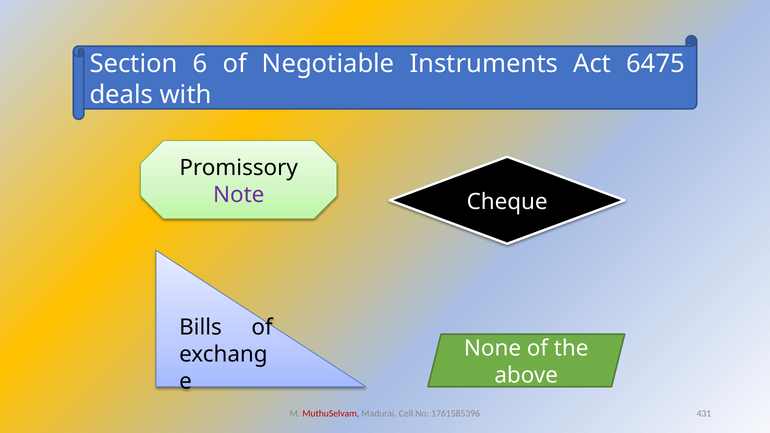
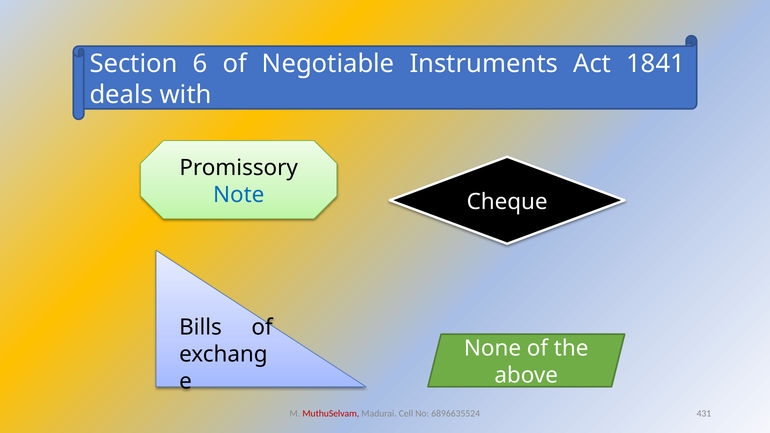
6475: 6475 -> 1841 (656, 64)
Note colour: purple -> blue (239, 195)
1761585396: 1761585396 -> 6896635524 (456, 414)
